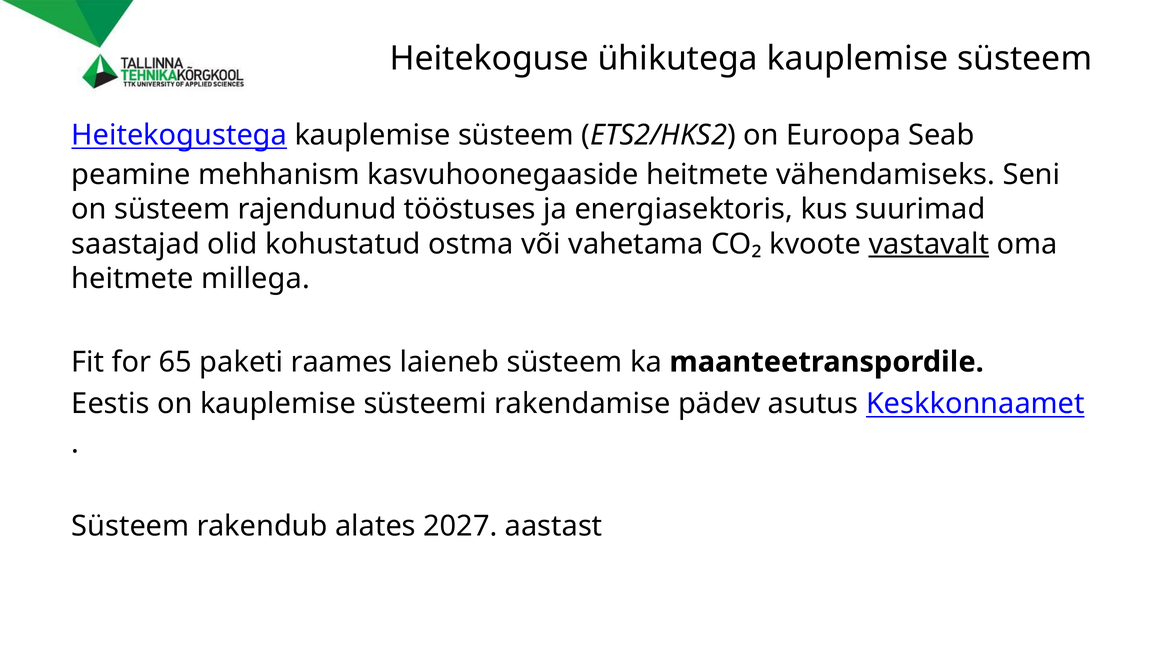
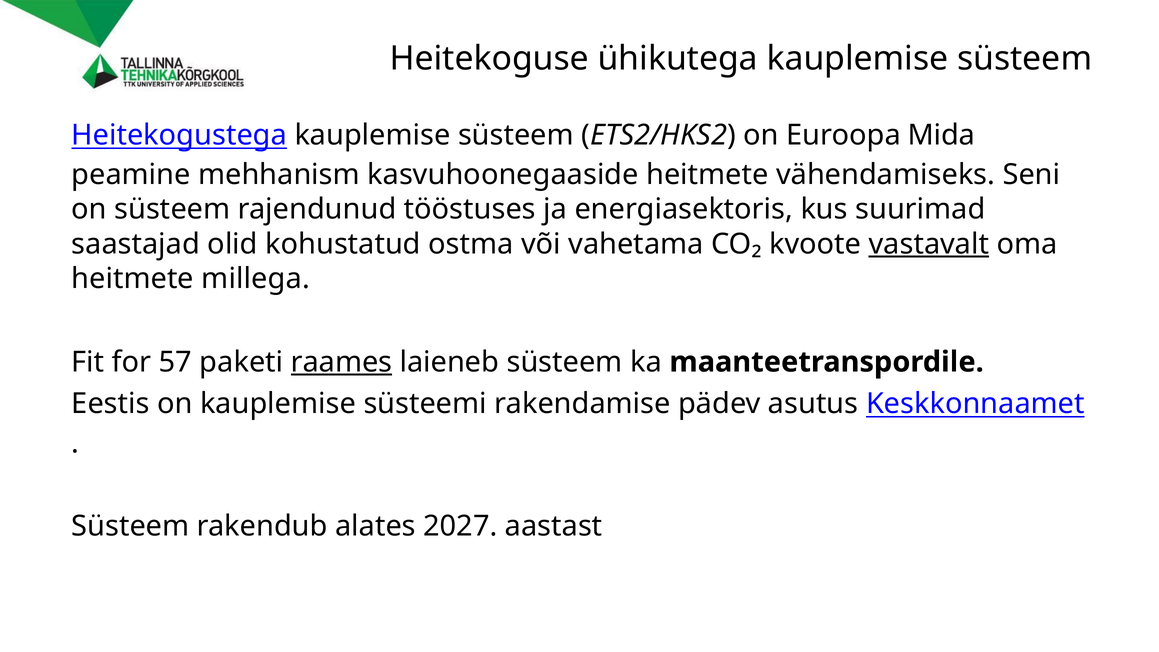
Seab: Seab -> Mida (941, 135)
65: 65 -> 57 (175, 362)
raames underline: none -> present (342, 362)
